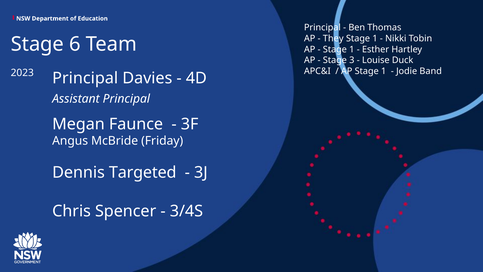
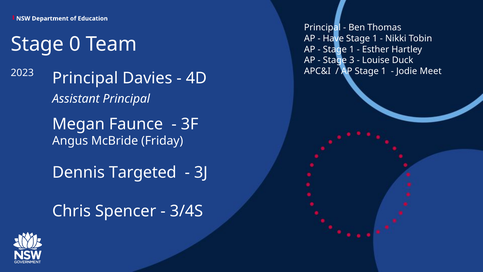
They: They -> Have (333, 38)
6: 6 -> 0 (75, 44)
Band: Band -> Meet (431, 71)
